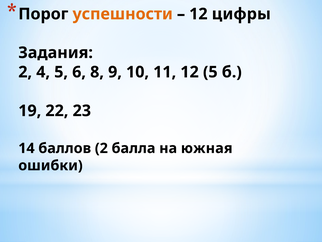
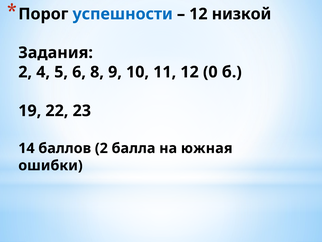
успешности colour: orange -> blue (123, 14)
цифры: цифры -> низкой (241, 14)
12 5: 5 -> 0 (210, 72)
